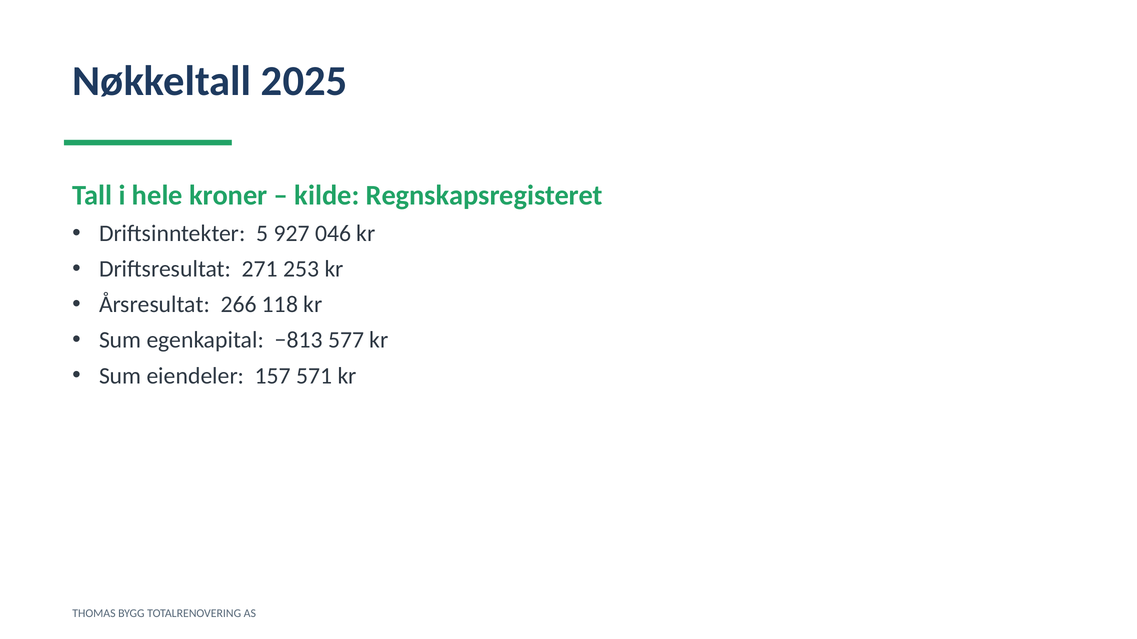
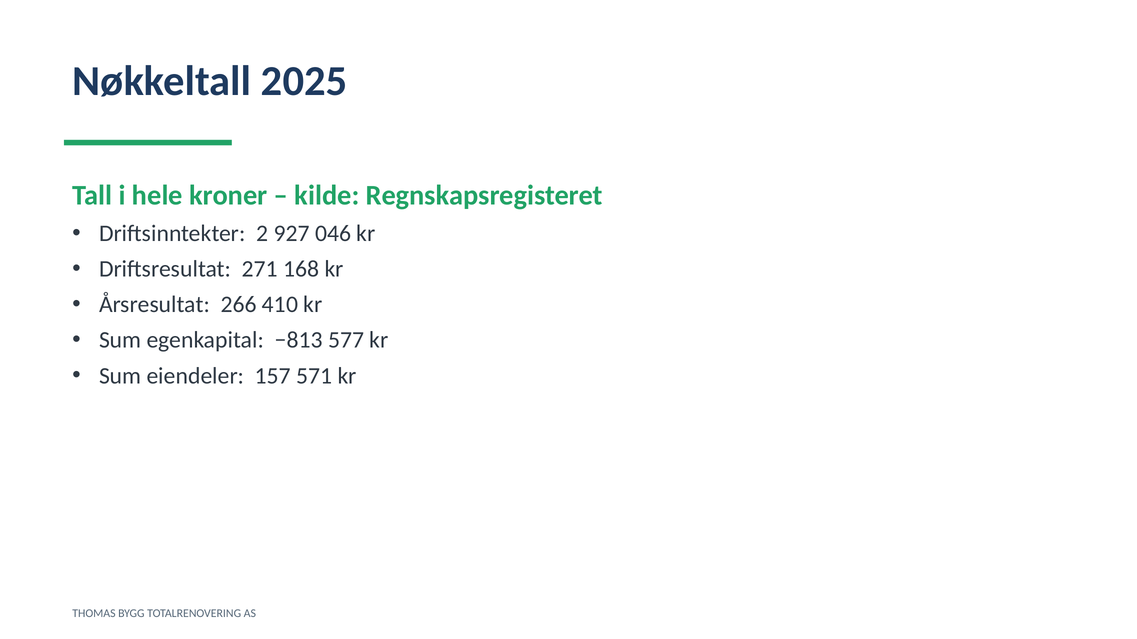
5: 5 -> 2 (262, 234)
253: 253 -> 168 (301, 269)
118: 118 -> 410 (280, 305)
